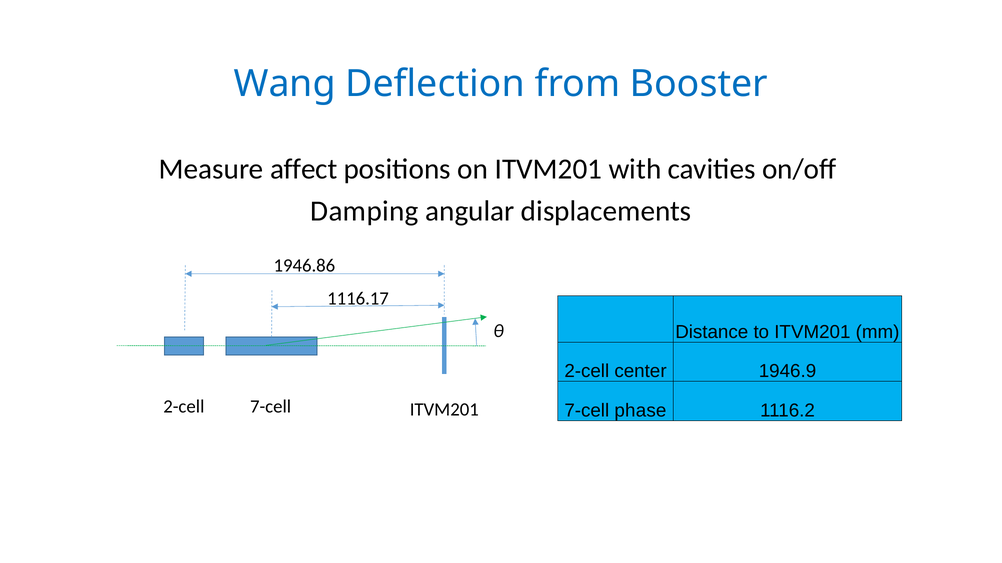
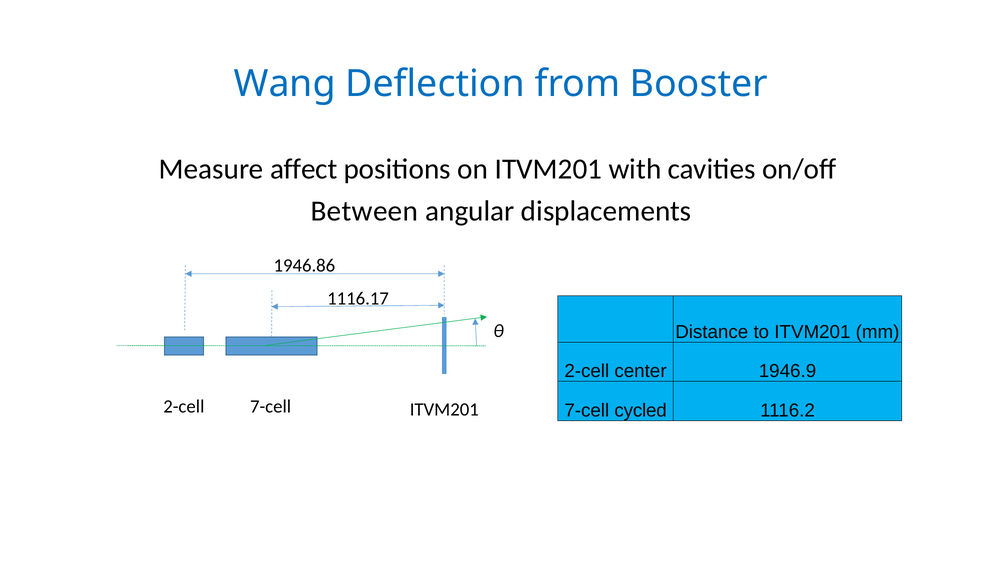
Damping: Damping -> Between (364, 211)
phase: phase -> cycled (641, 411)
